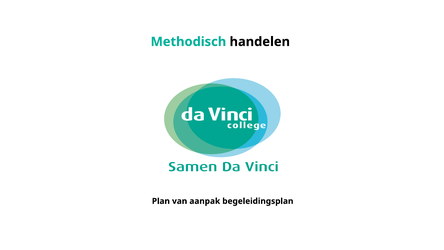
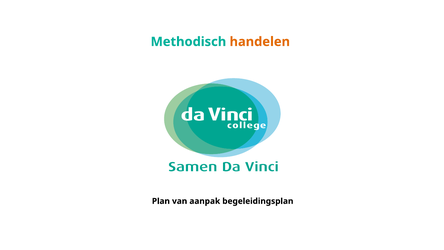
handelen colour: black -> orange (260, 42)
